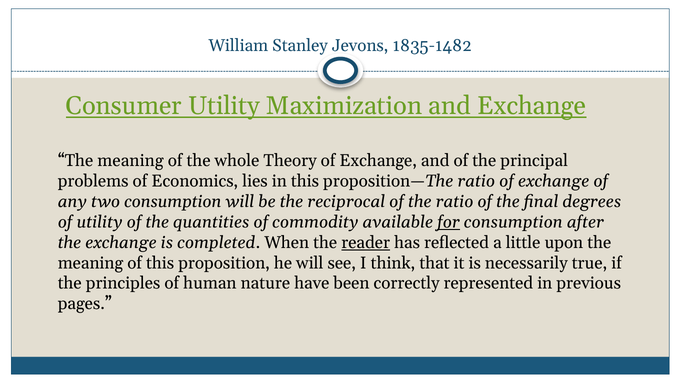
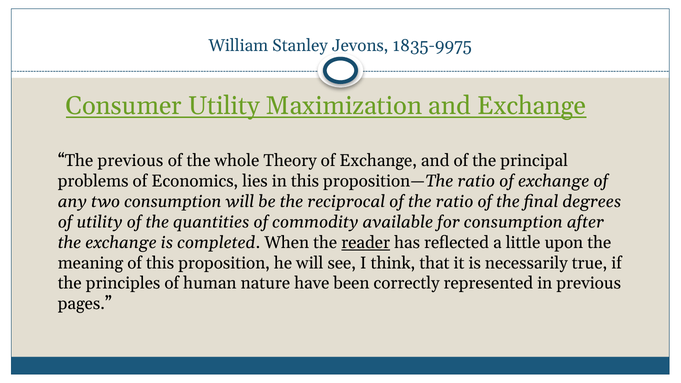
1835-1482: 1835-1482 -> 1835-9975 (432, 46)
meaning: meaning -> previous (130, 161)
for underline: present -> none (448, 222)
